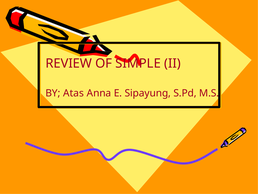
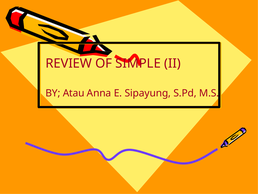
Atas: Atas -> Atau (74, 93)
